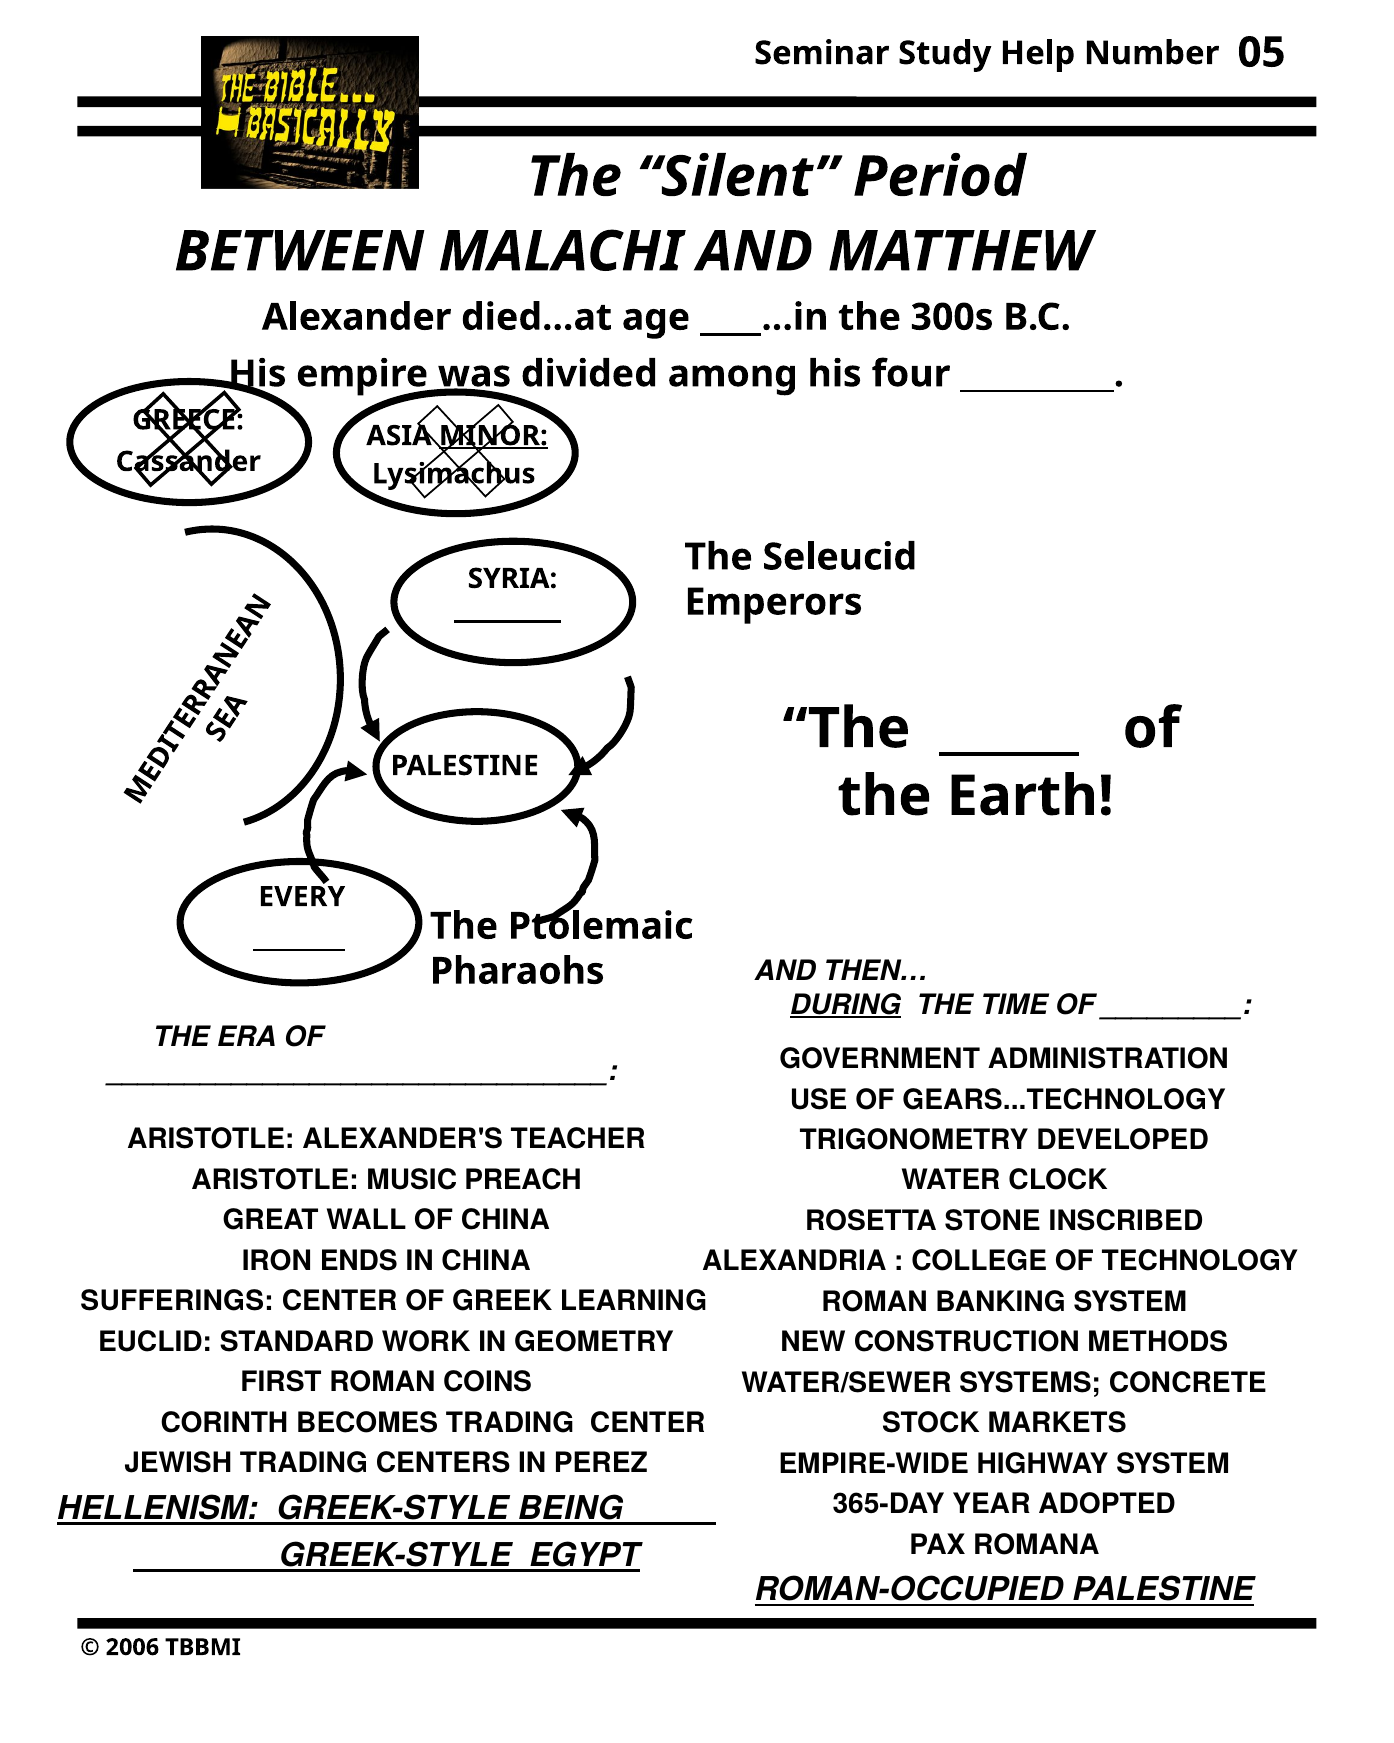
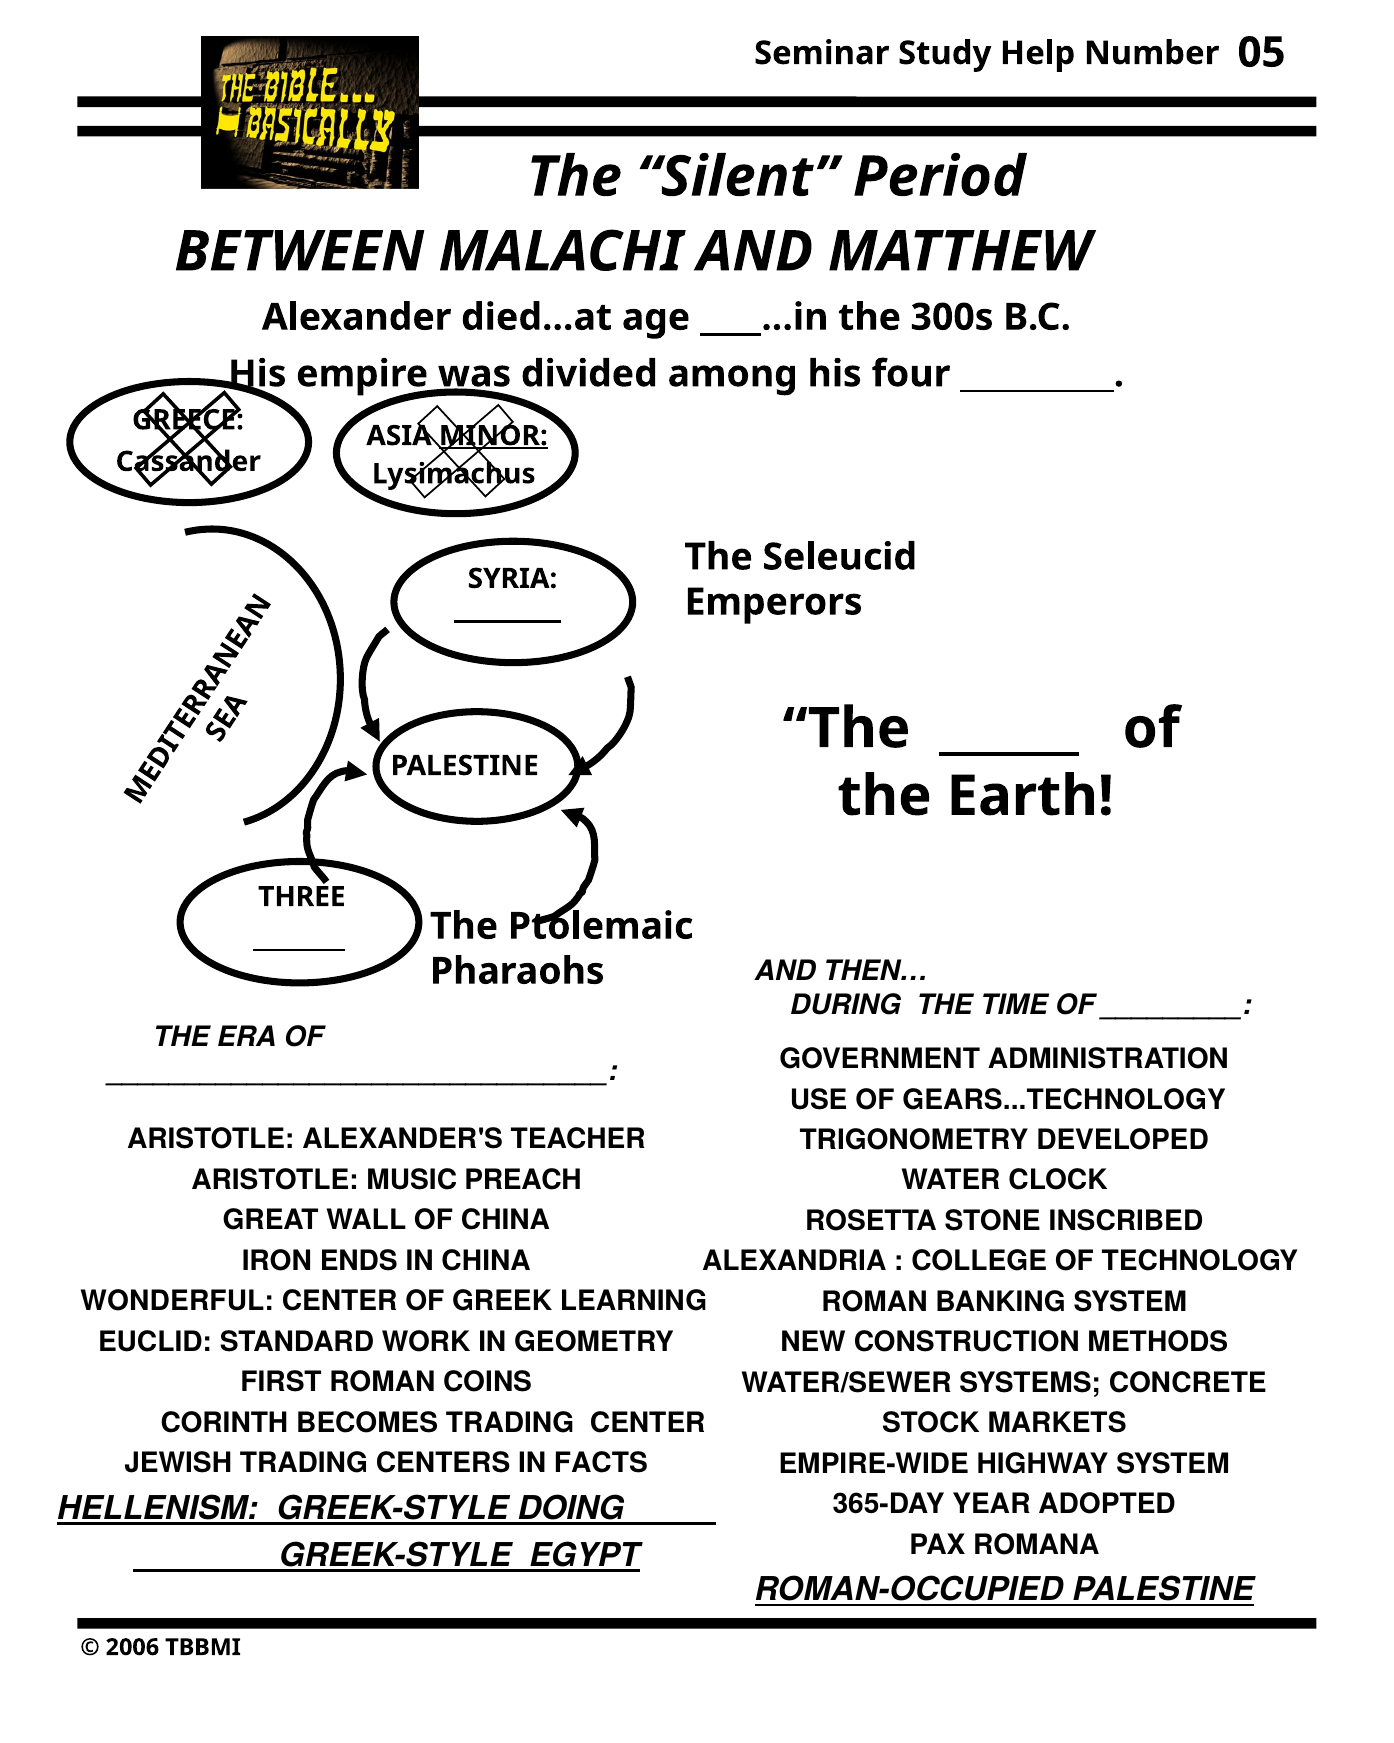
EVERY: EVERY -> THREE (302, 897)
DURING underline: present -> none (845, 1005)
SUFFERINGS: SUFFERINGS -> WONDERFUL (177, 1302)
PEREZ: PEREZ -> FACTS (601, 1464)
BEING: BEING -> DOING (571, 1509)
